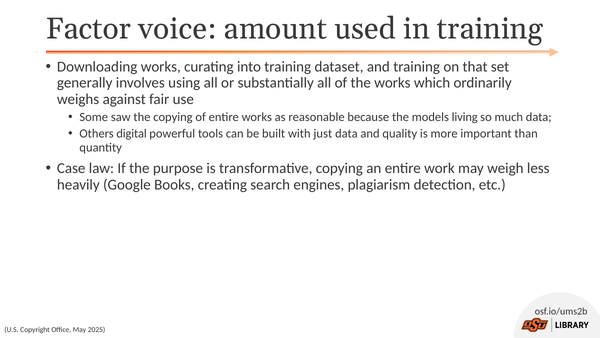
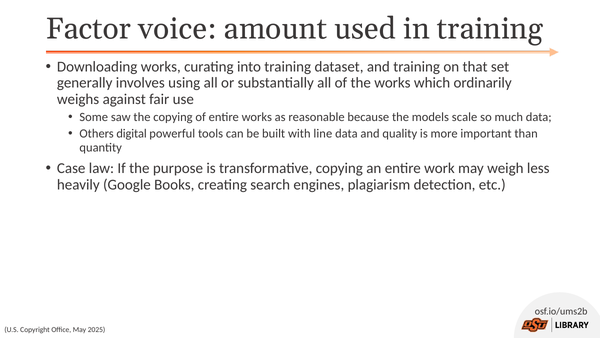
living: living -> scale (465, 117)
just: just -> line (323, 134)
